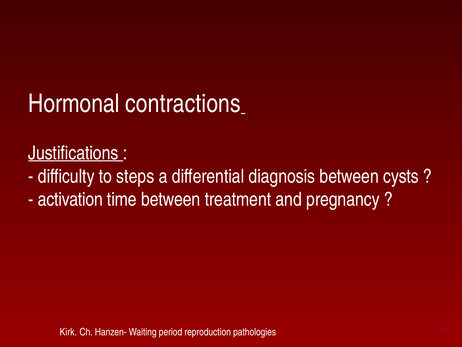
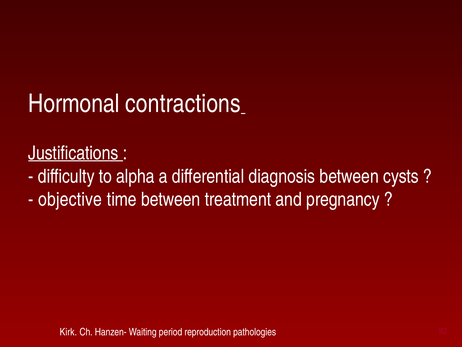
steps: steps -> alpha (135, 176)
activation: activation -> objective (70, 199)
